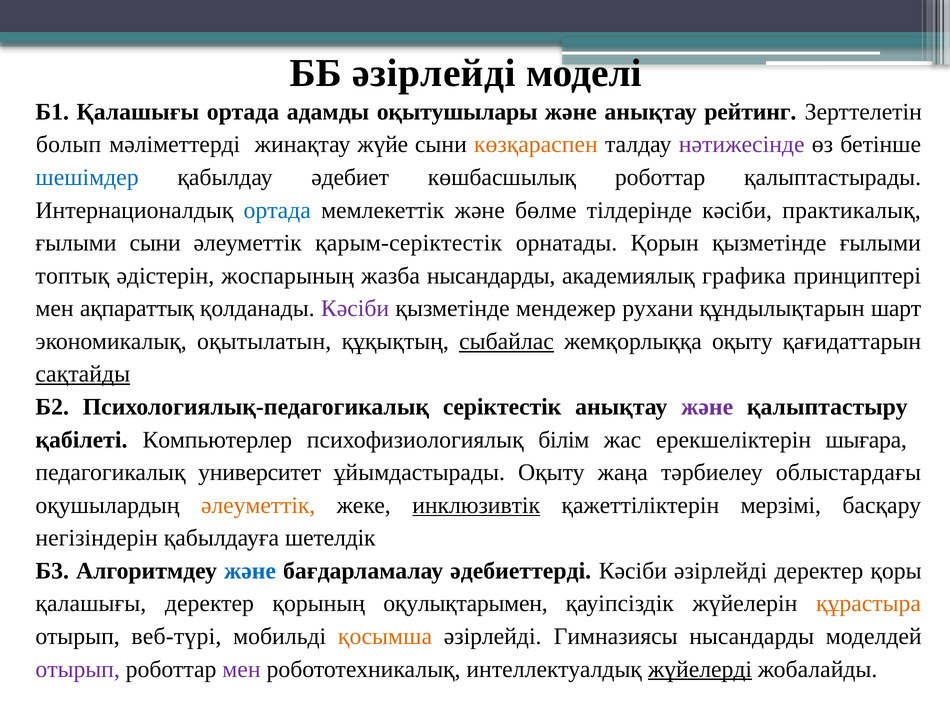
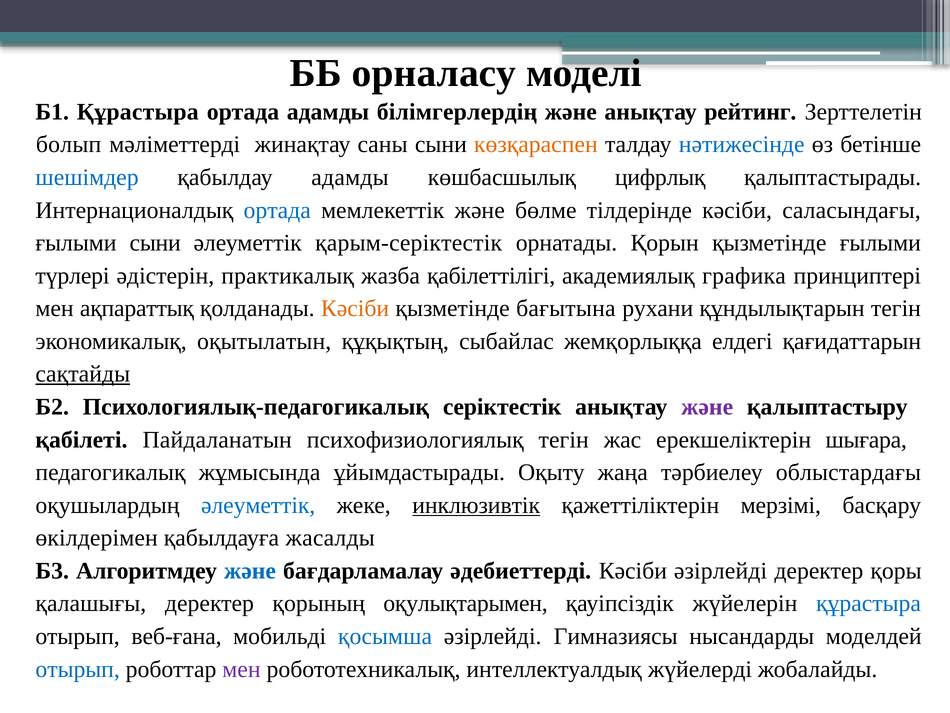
ББ әзірлейді: әзірлейді -> орналасу (434, 73)
Б1 Қалашығы: Қалашығы -> Құрастыра (138, 112)
оқытушылары: оқытушылары -> білімгерлердің (457, 112)
жүйе: жүйе -> саны (383, 144)
нәтижесінде colour: purple -> blue (742, 144)
қабылдау әдебиет: әдебиет -> адамды (350, 177)
көшбасшылық роботтар: роботтар -> цифрлық (660, 177)
практикалық: практикалық -> саласындағы (852, 210)
топтық: топтық -> түрлері (73, 276)
жоспарының: жоспарының -> практикалық (288, 276)
жазба нысандарды: нысандарды -> қабілеттілігі (491, 276)
Кәсіби colour: purple -> orange (355, 308)
мендежер: мендежер -> бағытына (566, 308)
құндылықтарын шарт: шарт -> тегін (896, 308)
сыбайлас underline: present -> none (507, 341)
жемқорлыққа оқыту: оқыту -> елдегі (742, 341)
Компьютерлер: Компьютерлер -> Пайдаланатын (217, 439)
психофизиологиялық білім: білім -> тегін (564, 439)
университет: университет -> жұмысында (260, 472)
әлеуметтік colour: orange -> blue (258, 505)
негізіндерін: негізіндерін -> өкілдерімен (97, 538)
шетелдік: шетелдік -> жасалды (330, 538)
құрастыра colour: orange -> blue (869, 603)
веб-түрі: веб-түрі -> веб-ғана (177, 636)
қосымша colour: orange -> blue (385, 636)
отырып colour: purple -> blue (78, 669)
жүйелерді underline: present -> none (700, 669)
